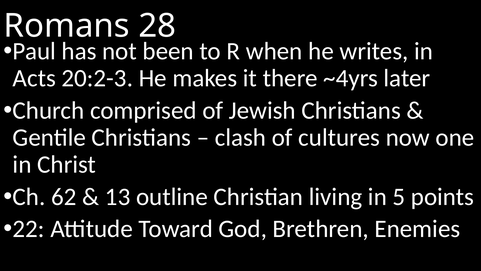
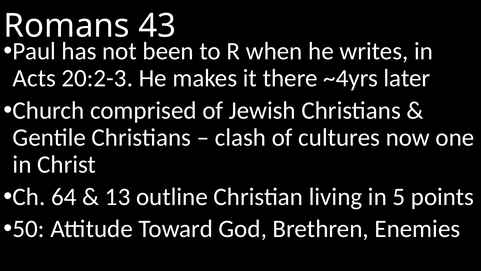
28: 28 -> 43 (157, 26)
62: 62 -> 64 (64, 197)
22: 22 -> 50 (29, 229)
